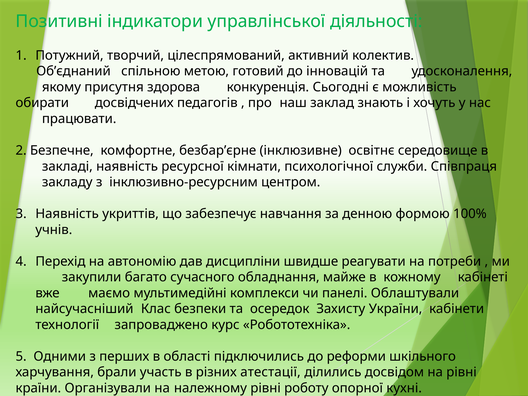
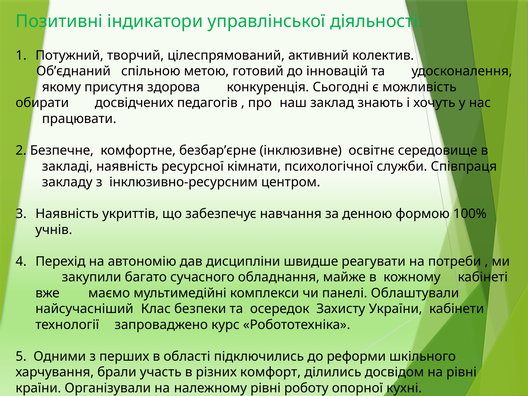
атестації: атестації -> комфорт (271, 372)
